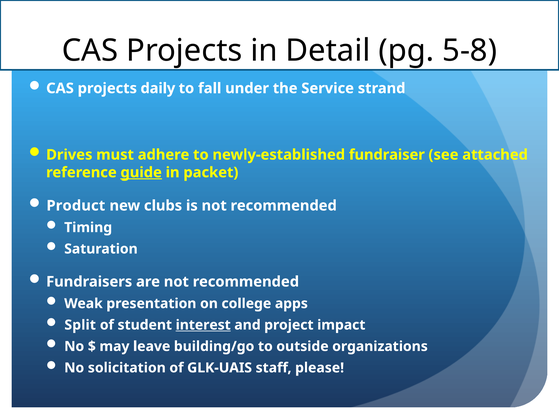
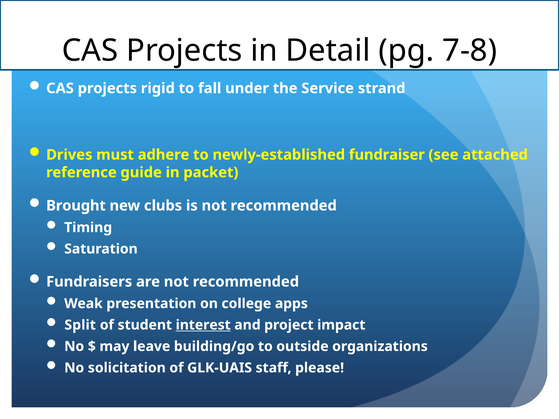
5-8: 5-8 -> 7-8 (470, 51)
daily: daily -> rigid (158, 88)
guide underline: present -> none (141, 173)
Product: Product -> Brought (76, 206)
